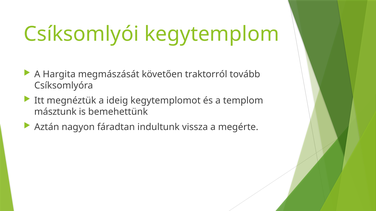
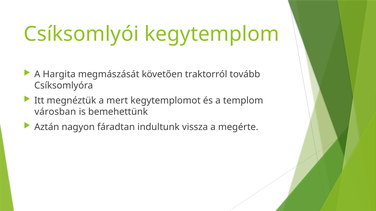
ideig: ideig -> mert (117, 101)
másztunk: másztunk -> városban (55, 112)
